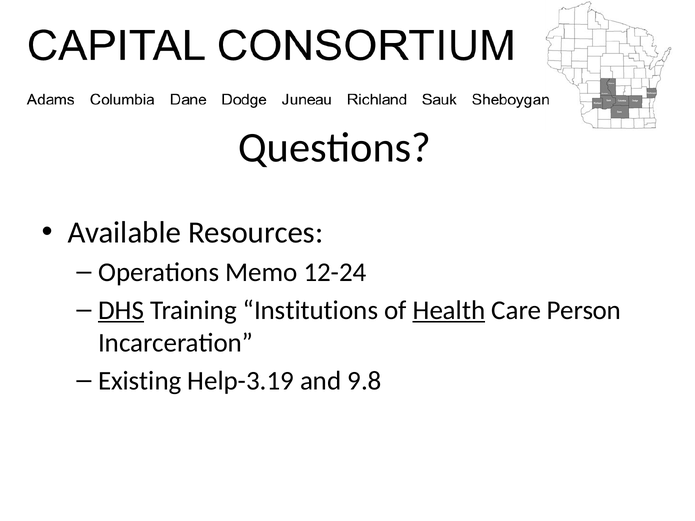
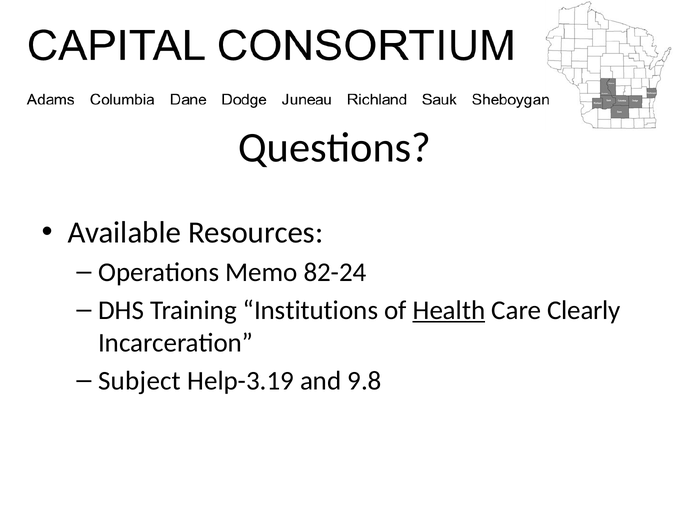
12-24: 12-24 -> 82-24 (335, 273)
DHS underline: present -> none (121, 310)
Person: Person -> Clearly (584, 310)
Existing: Existing -> Subject (140, 381)
